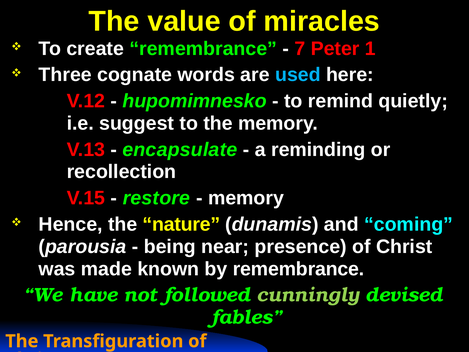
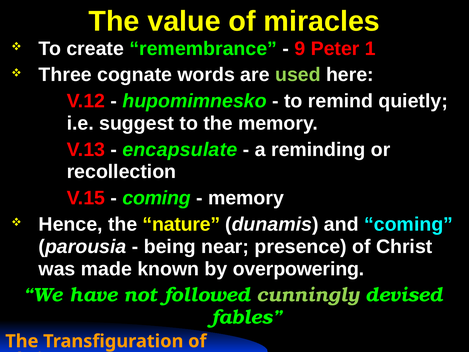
7: 7 -> 9 (300, 49)
used colour: light blue -> light green (298, 75)
restore: restore -> coming (157, 198)
by remembrance: remembrance -> overpowering (299, 269)
